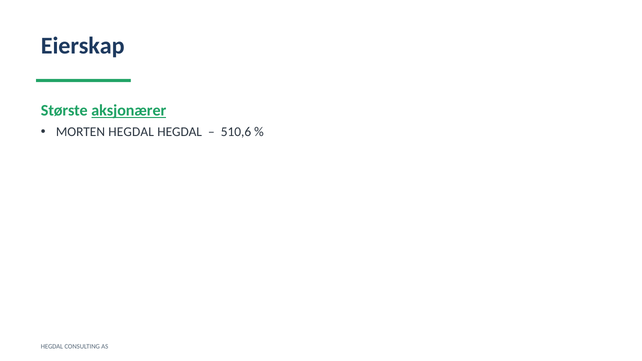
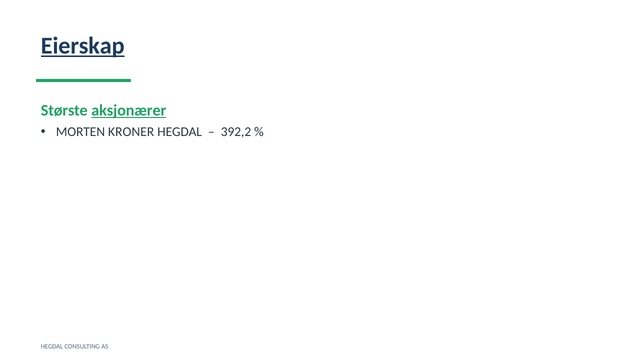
Eierskap underline: none -> present (83, 46)
MORTEN HEGDAL: HEGDAL -> KRONER (131, 132)
510,6: 510,6 -> 392,2 (236, 132)
